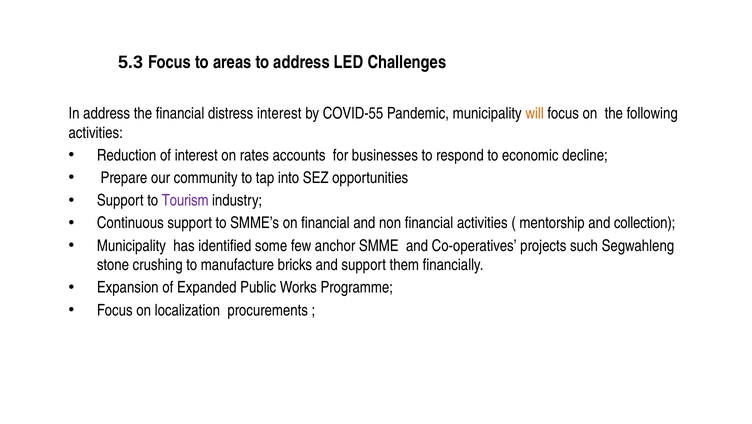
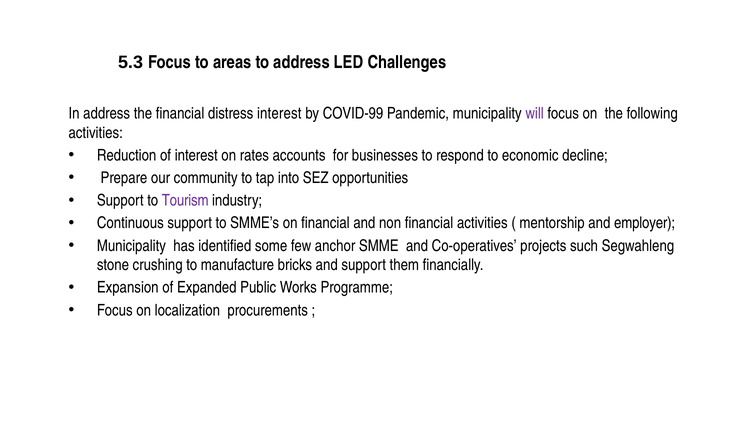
COVID-55: COVID-55 -> COVID-99 (353, 114)
will colour: orange -> purple (535, 114)
collection: collection -> employer (645, 223)
